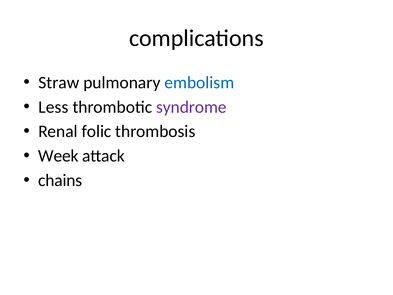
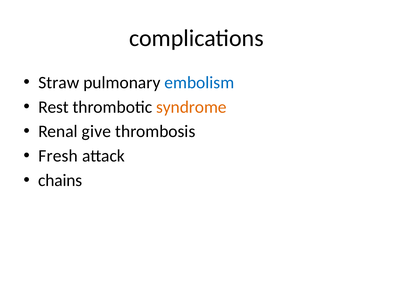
Less: Less -> Rest (54, 107)
syndrome colour: purple -> orange (191, 107)
folic: folic -> give (96, 131)
Week: Week -> Fresh (58, 156)
